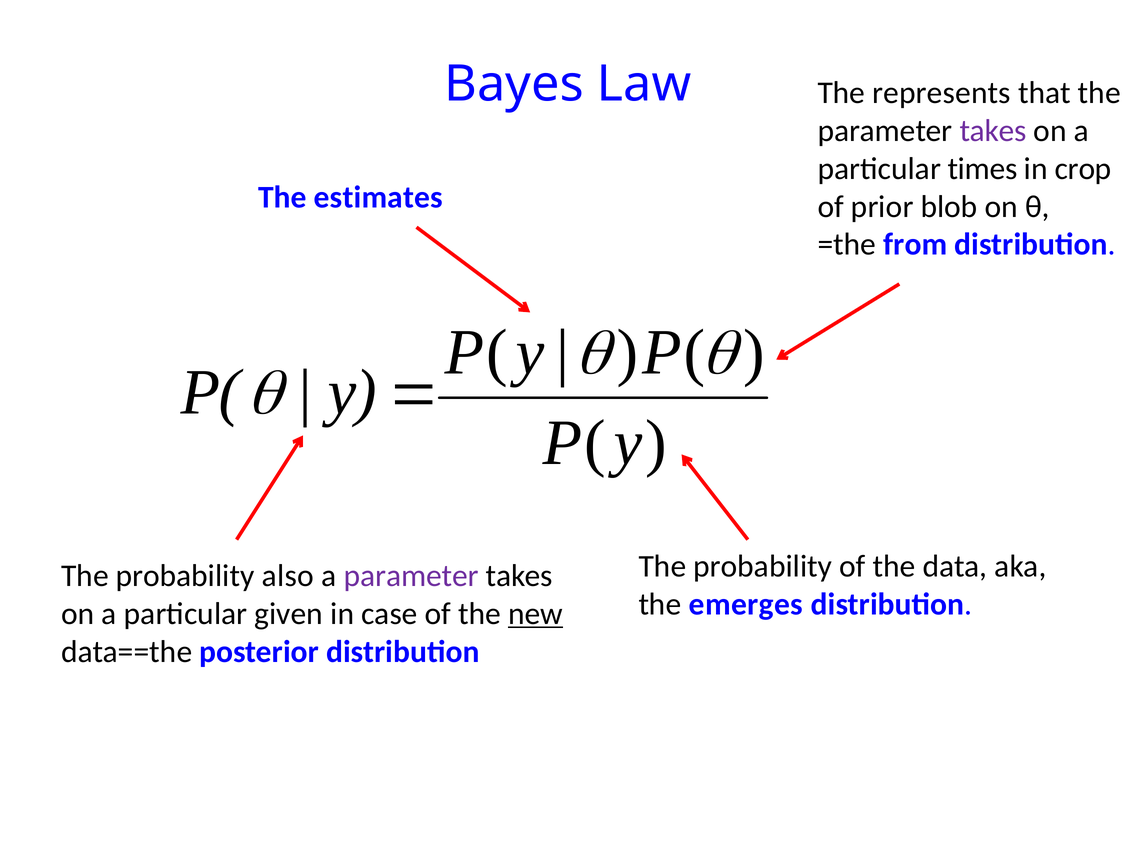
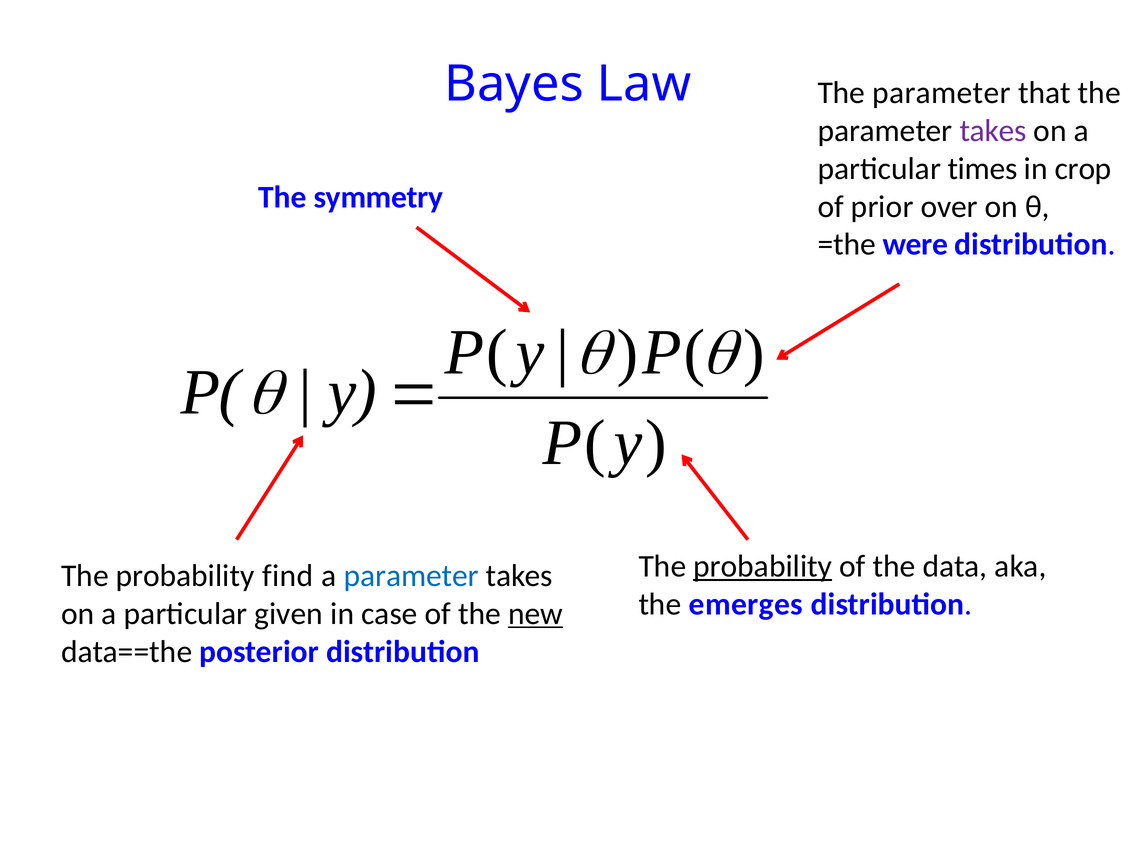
represents: represents -> parameter (941, 93)
estimates: estimates -> symmetry (379, 197)
blob: blob -> over (949, 207)
from: from -> were (915, 245)
probability underline: none -> present (763, 566)
also: also -> find (288, 576)
parameter colour: purple -> blue (411, 576)
